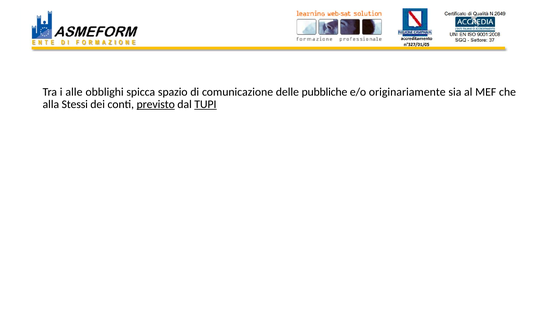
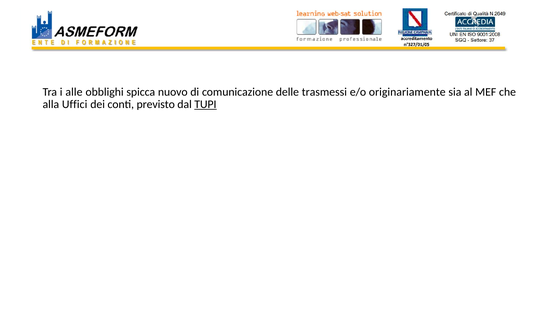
spazio: spazio -> nuovo (173, 92)
pubbliche: pubbliche -> trasmessi (324, 92)
Stessi: Stessi -> Uffici (75, 105)
previsto underline: present -> none (156, 105)
